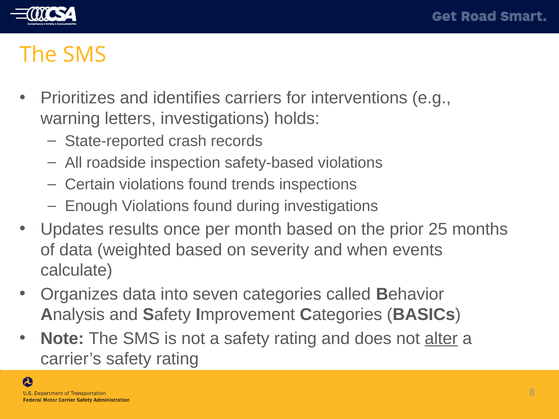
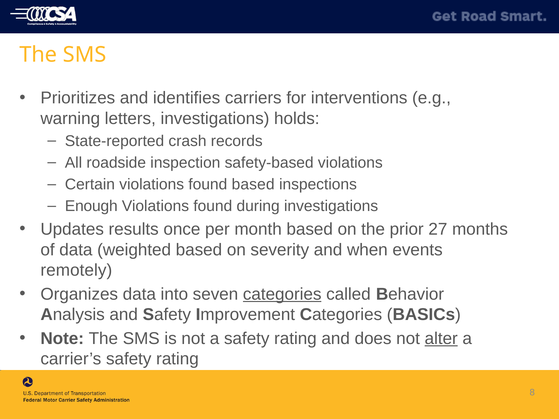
found trends: trends -> based (253, 185)
25: 25 -> 27 (438, 229)
calculate: calculate -> remotely (76, 270)
categories underline: none -> present (282, 294)
